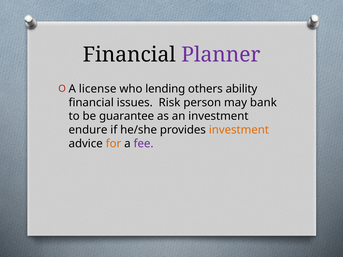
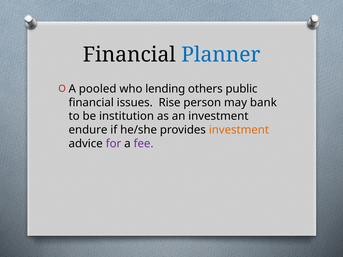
Planner colour: purple -> blue (221, 55)
license: license -> pooled (98, 89)
ability: ability -> public (241, 89)
Risk: Risk -> Rise (170, 103)
guarantee: guarantee -> institution (127, 116)
for colour: orange -> purple (113, 144)
